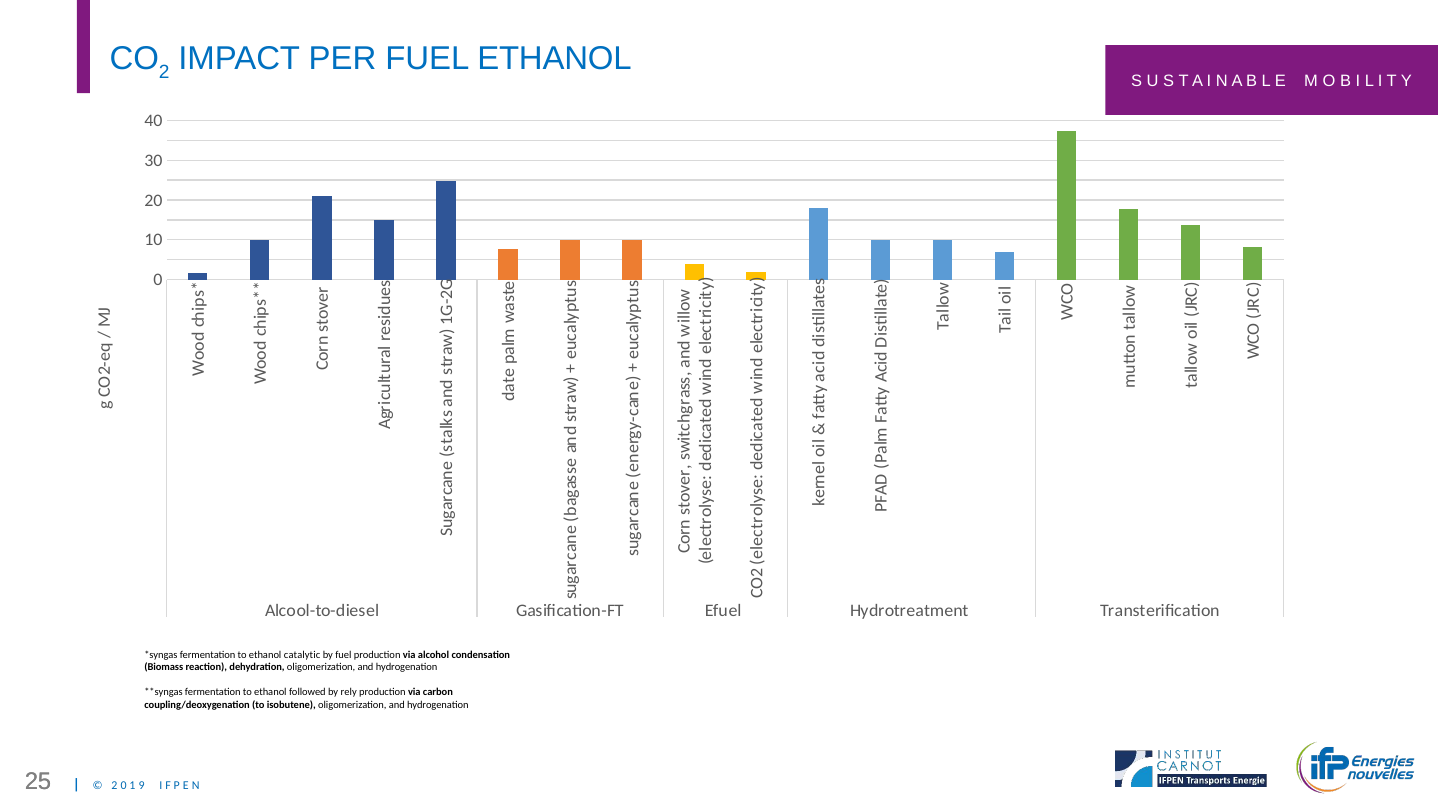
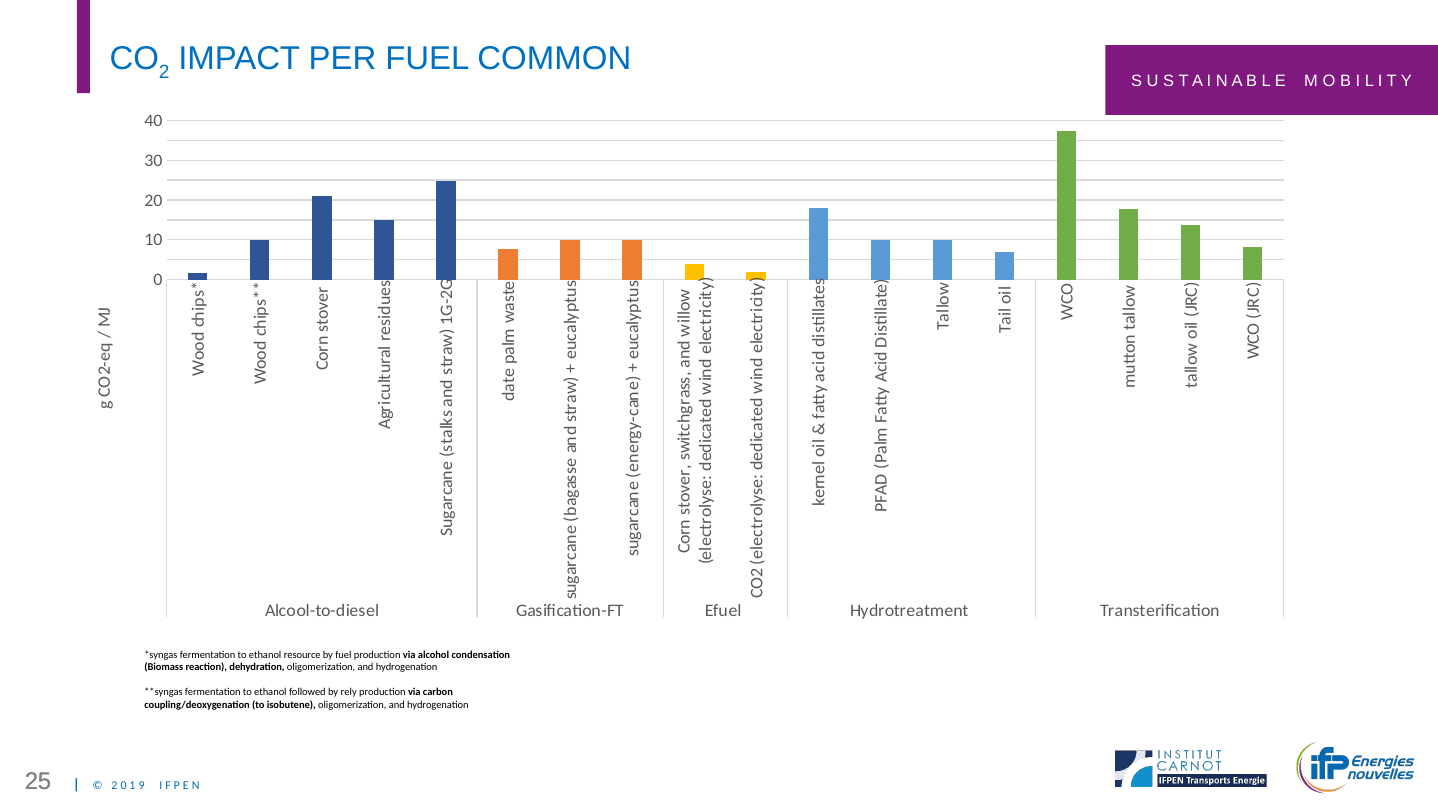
FUEL ETHANOL: ETHANOL -> COMMON (554, 59)
catalytic: catalytic -> resource (302, 655)
